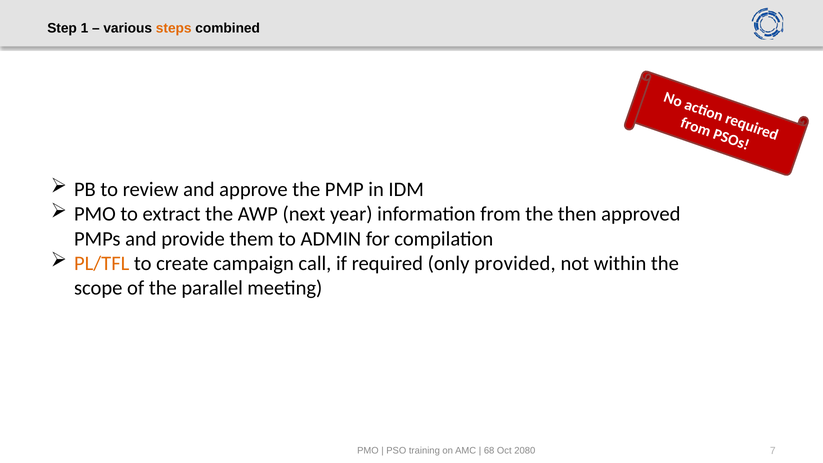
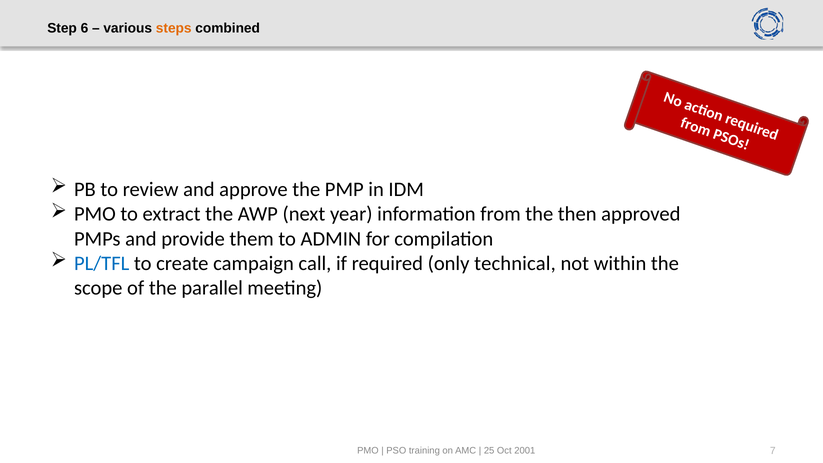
1: 1 -> 6 (84, 28)
PL/TFL colour: orange -> blue (102, 263)
provided: provided -> technical (515, 263)
68: 68 -> 25 (489, 451)
2080: 2080 -> 2001 (525, 451)
